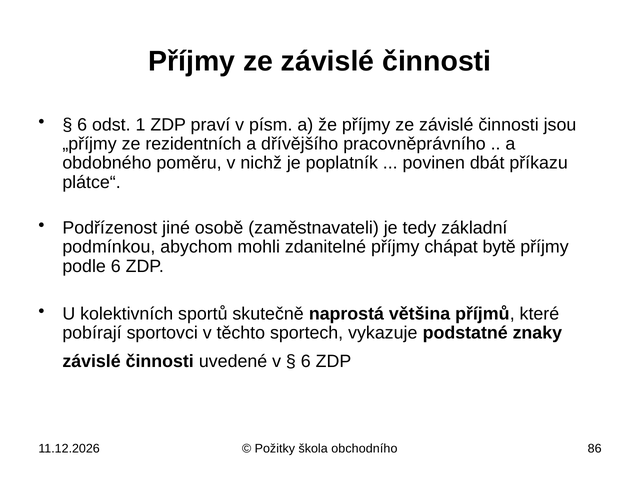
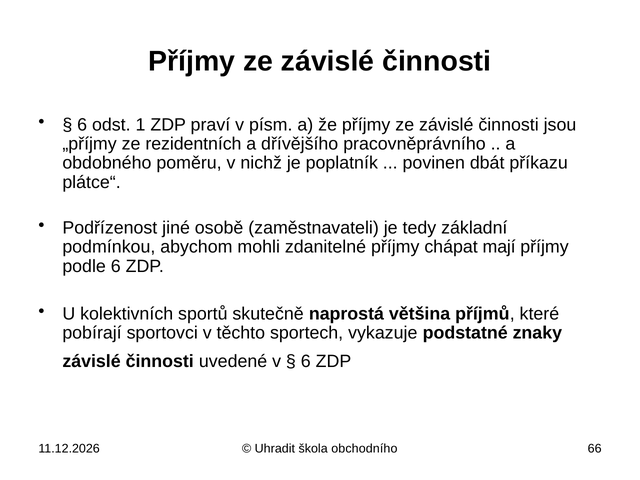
bytě: bytě -> mají (499, 247)
Požitky: Požitky -> Uhradit (275, 449)
86: 86 -> 66 (595, 449)
